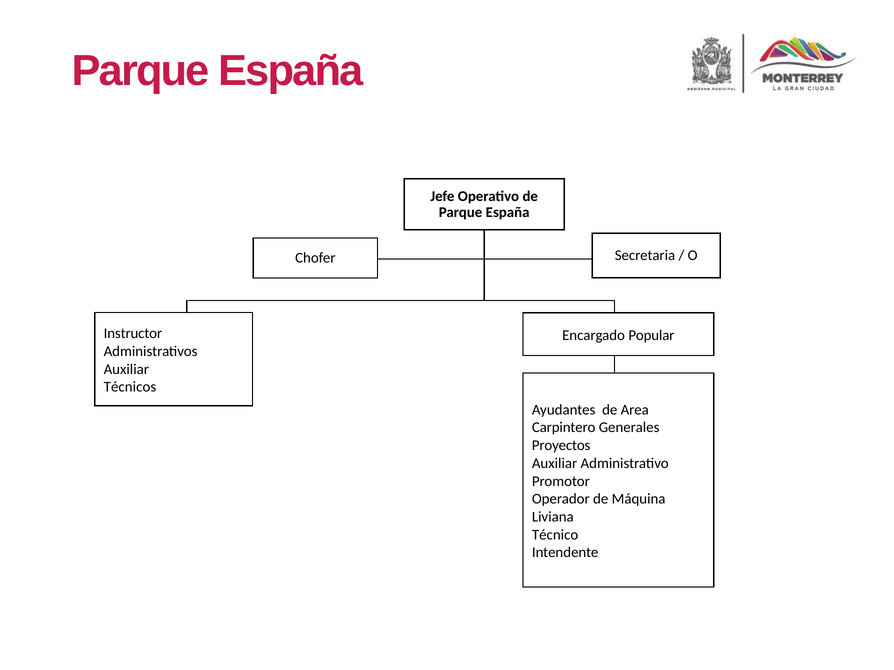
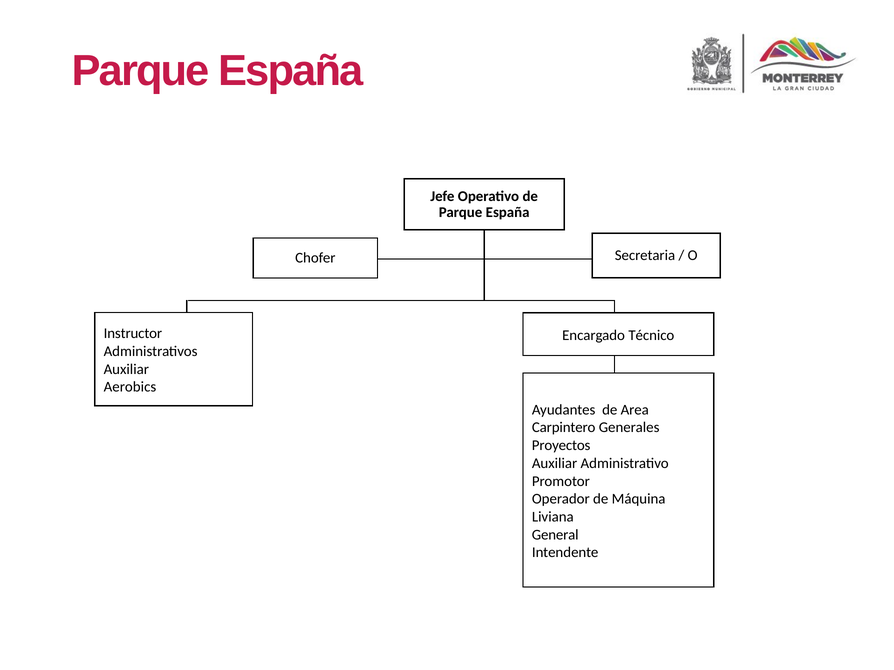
Popular: Popular -> Técnico (651, 335)
Técnicos: Técnicos -> Aerobics (130, 387)
Técnico: Técnico -> General (555, 535)
